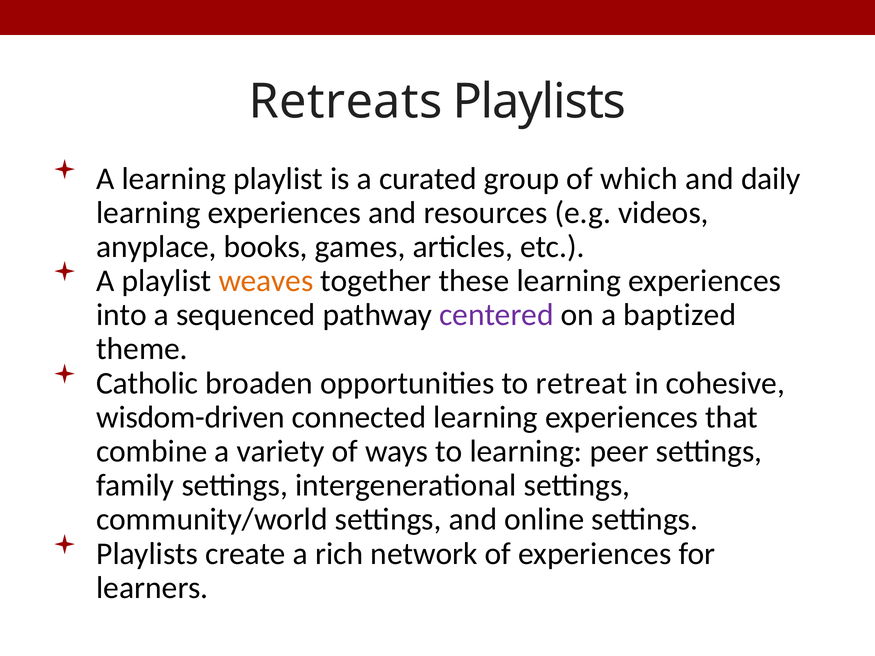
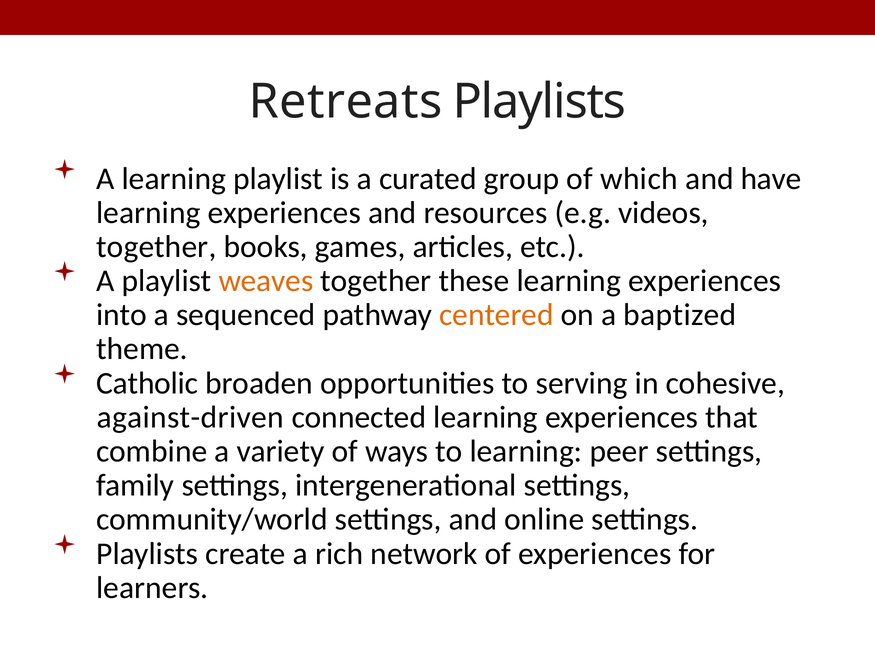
daily: daily -> have (771, 179)
anyplace: anyplace -> together (156, 247)
centered colour: purple -> orange (496, 315)
retreat: retreat -> serving (582, 383)
wisdom-driven: wisdom-driven -> against-driven (190, 417)
